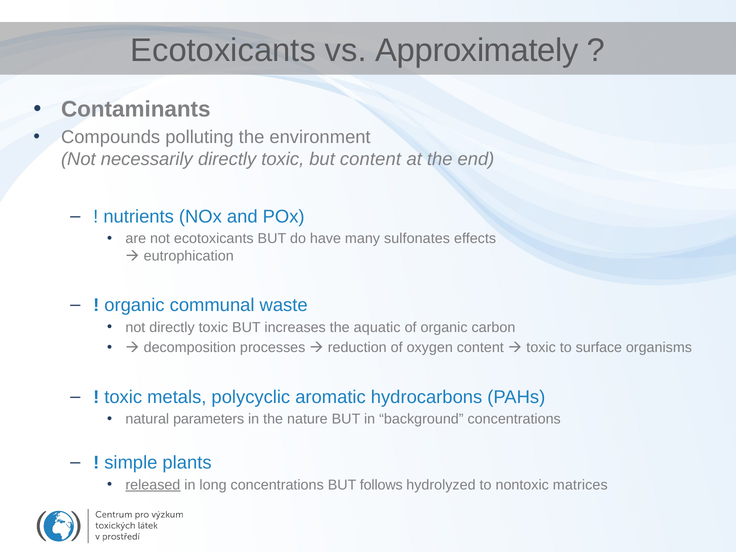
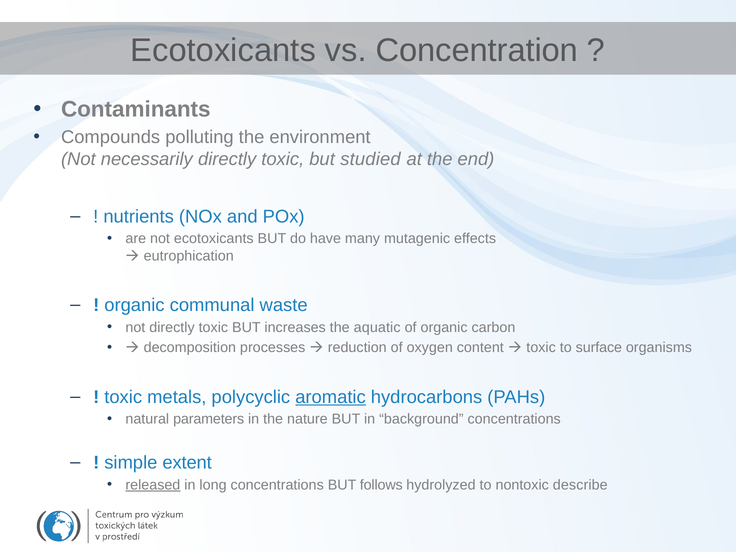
Approximately: Approximately -> Concentration (477, 51)
but content: content -> studied (370, 159)
sulfonates: sulfonates -> mutagenic (417, 239)
aromatic underline: none -> present (331, 397)
plants: plants -> extent (187, 463)
matrices: matrices -> describe (580, 485)
